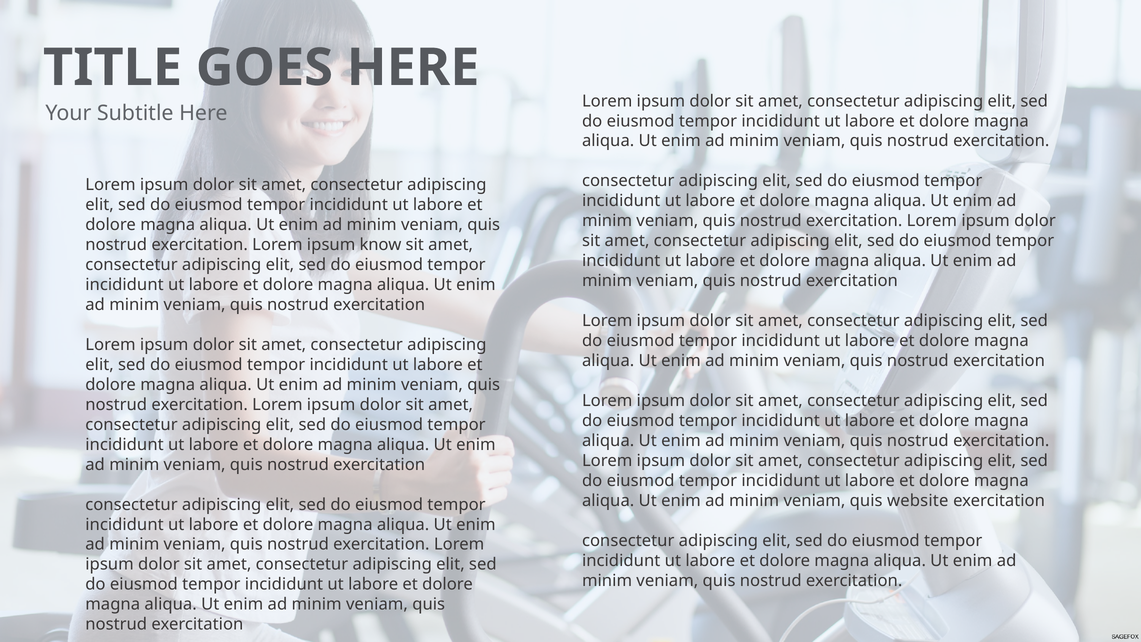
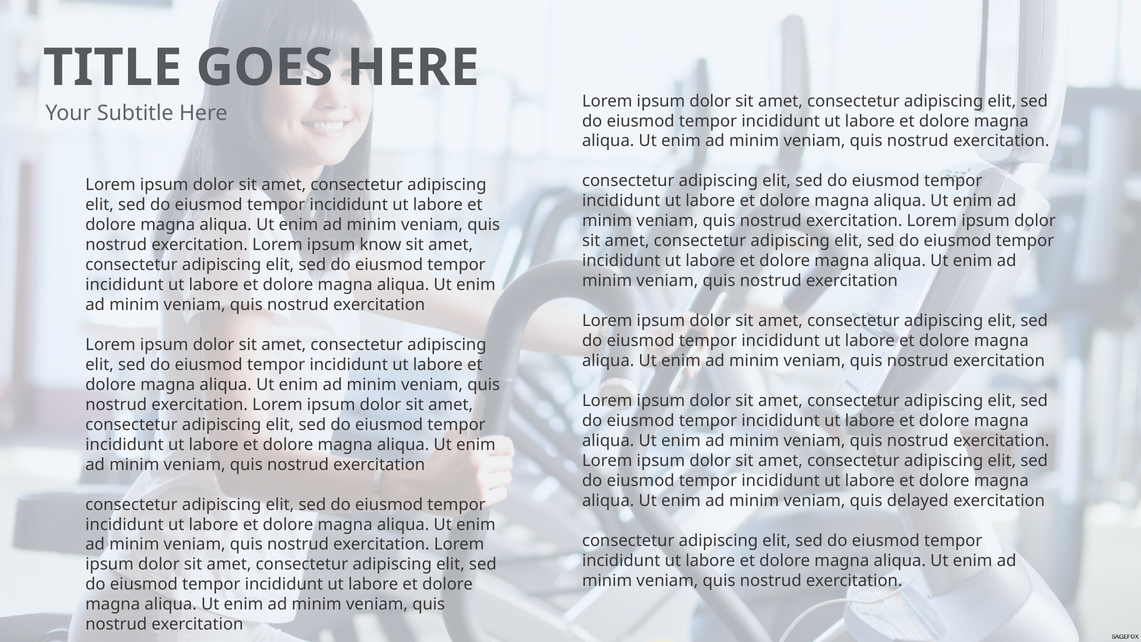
website: website -> delayed (918, 501)
